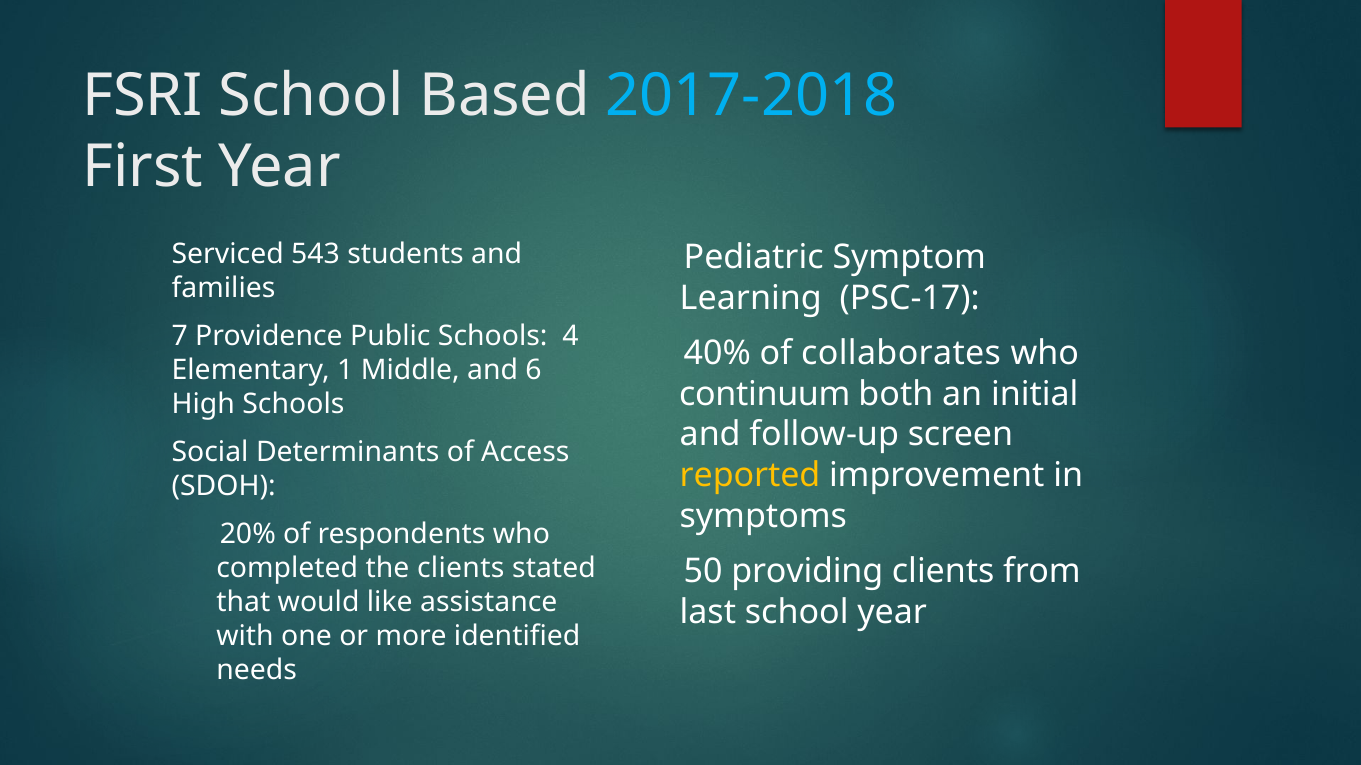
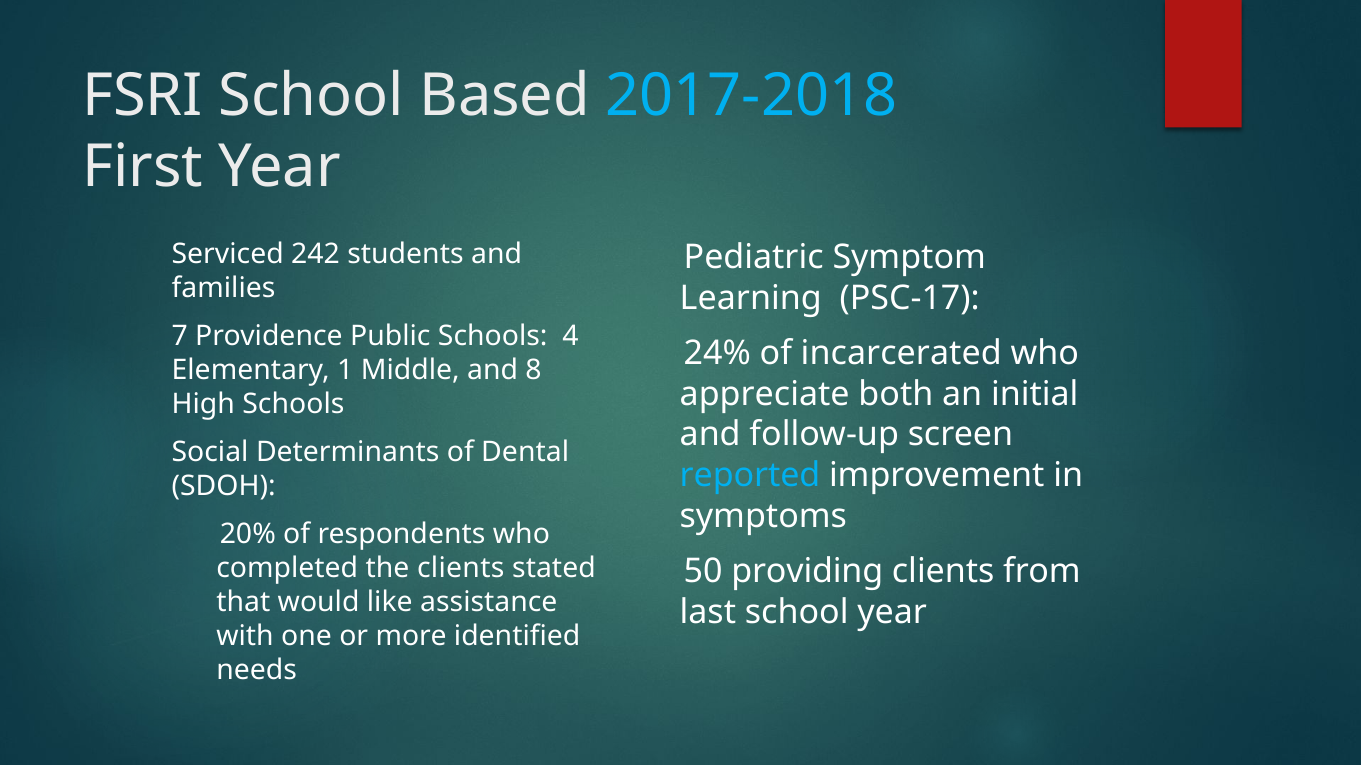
543: 543 -> 242 (316, 254)
40%: 40% -> 24% (717, 353)
collaborates: collaborates -> incarcerated (901, 353)
6: 6 -> 8 (534, 370)
continuum: continuum -> appreciate (765, 394)
Access: Access -> Dental (525, 453)
reported colour: yellow -> light blue (750, 476)
